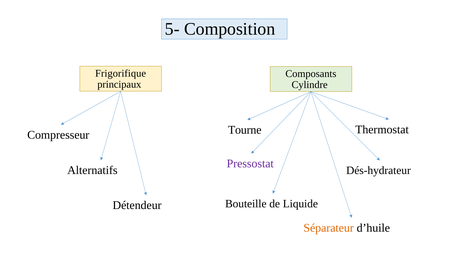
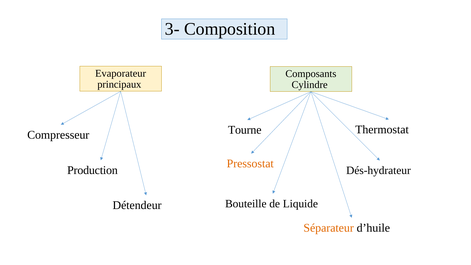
5-: 5- -> 3- (172, 29)
Frigorifique: Frigorifique -> Evaporateur (121, 73)
Pressostat colour: purple -> orange (250, 164)
Alternatifs: Alternatifs -> Production (92, 170)
